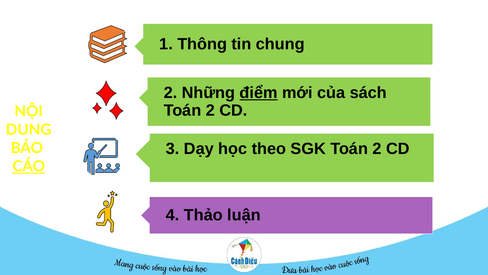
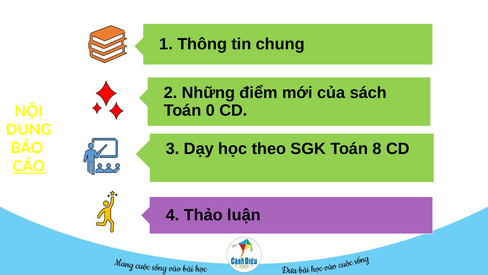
điểm underline: present -> none (259, 93)
2: 2 -> 0 (210, 110)
SGK Toán 2: 2 -> 8 (377, 149)
